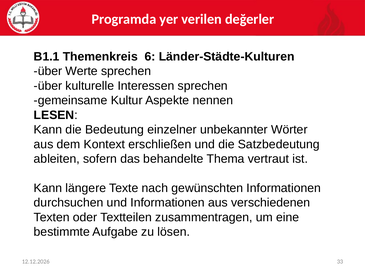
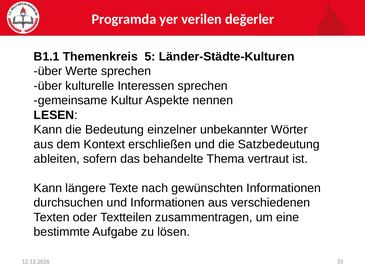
6: 6 -> 5 (150, 57)
